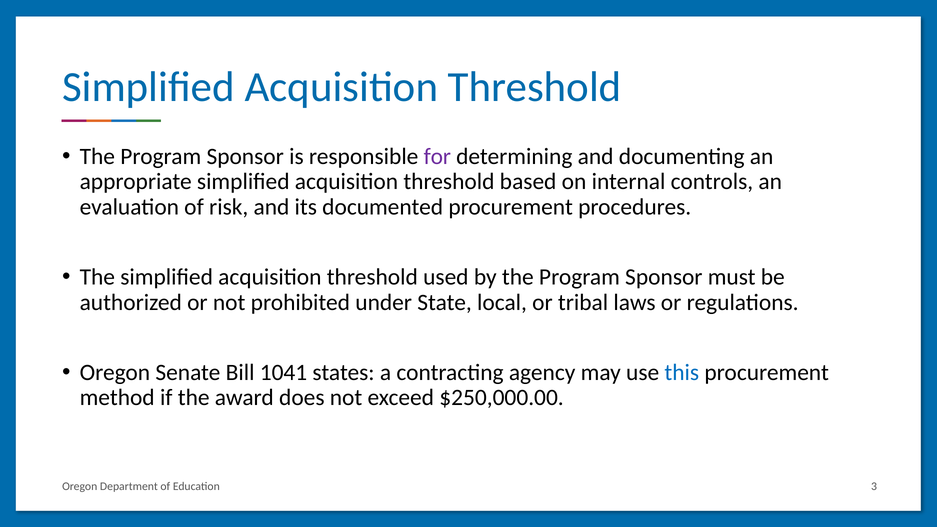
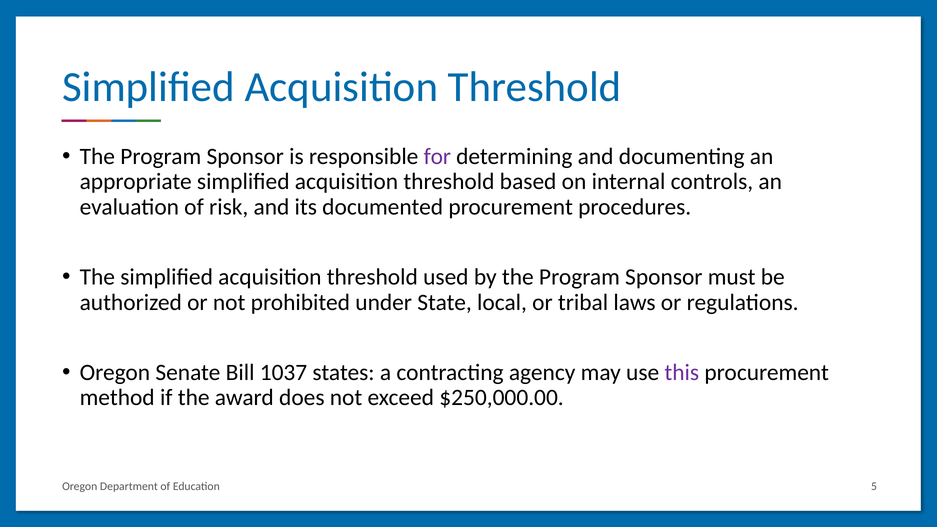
1041: 1041 -> 1037 (283, 372)
this colour: blue -> purple (682, 372)
3: 3 -> 5 (874, 487)
